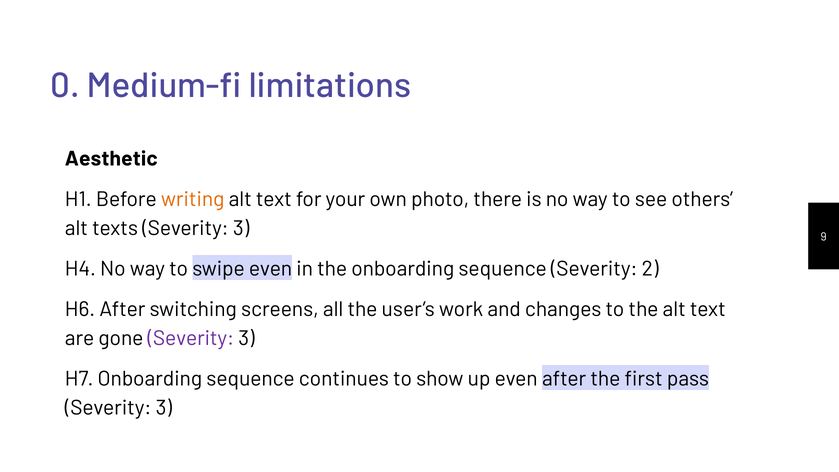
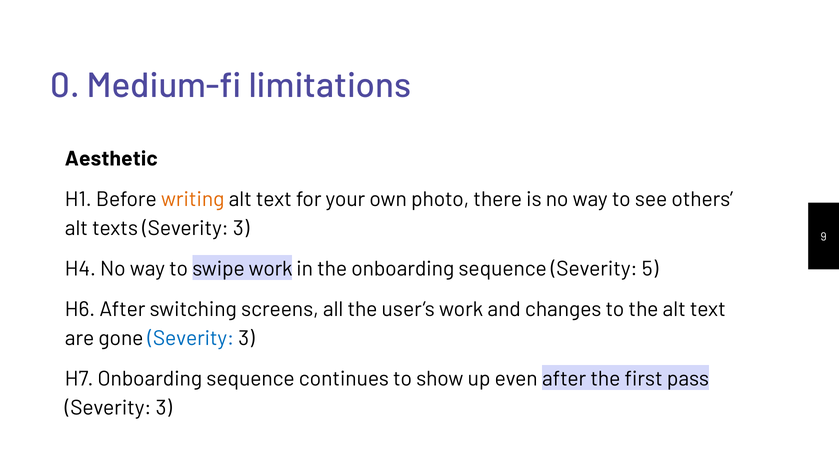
swipe even: even -> work (271, 269)
2: 2 -> 5 (650, 269)
Severity colour: purple -> blue (191, 338)
